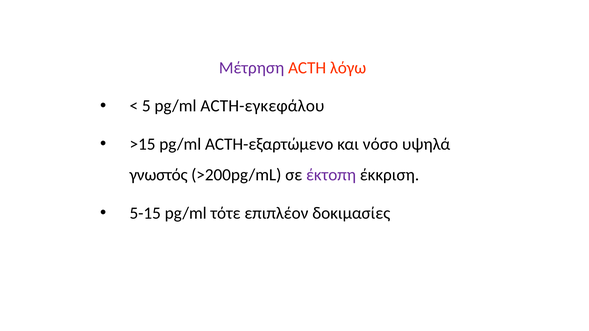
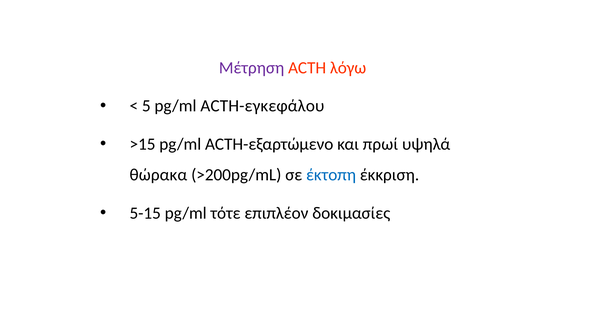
νόσο: νόσο -> πρωί (380, 144)
γνωστός: γνωστός -> θώρακα (158, 175)
έκτοπη colour: purple -> blue (331, 175)
